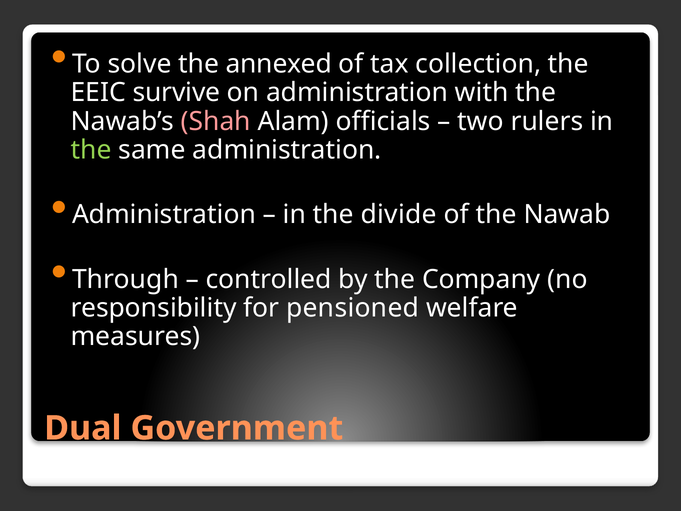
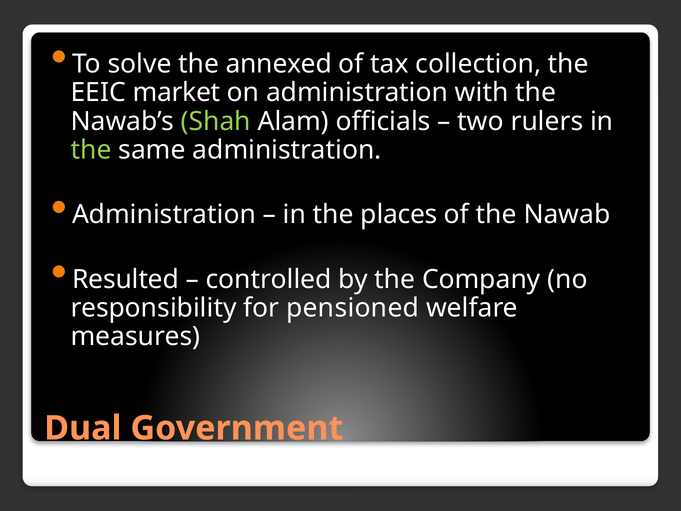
survive: survive -> market (177, 93)
Shah colour: pink -> light green (216, 121)
divide: divide -> places (399, 215)
Through: Through -> Resulted (126, 279)
